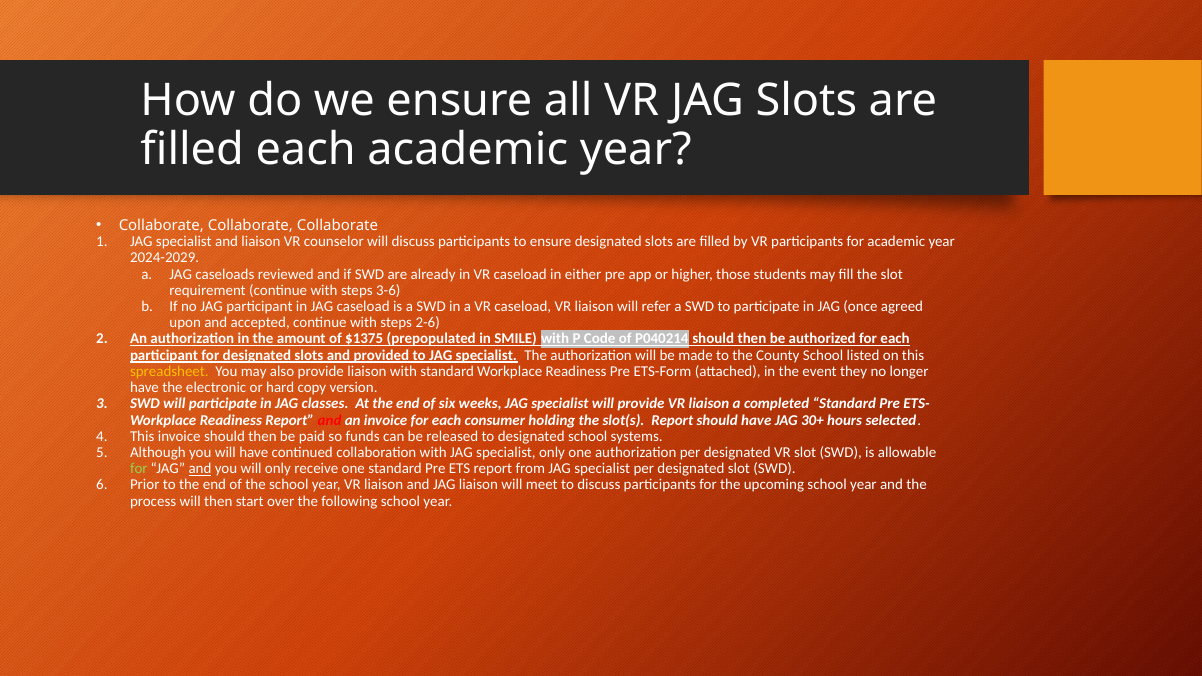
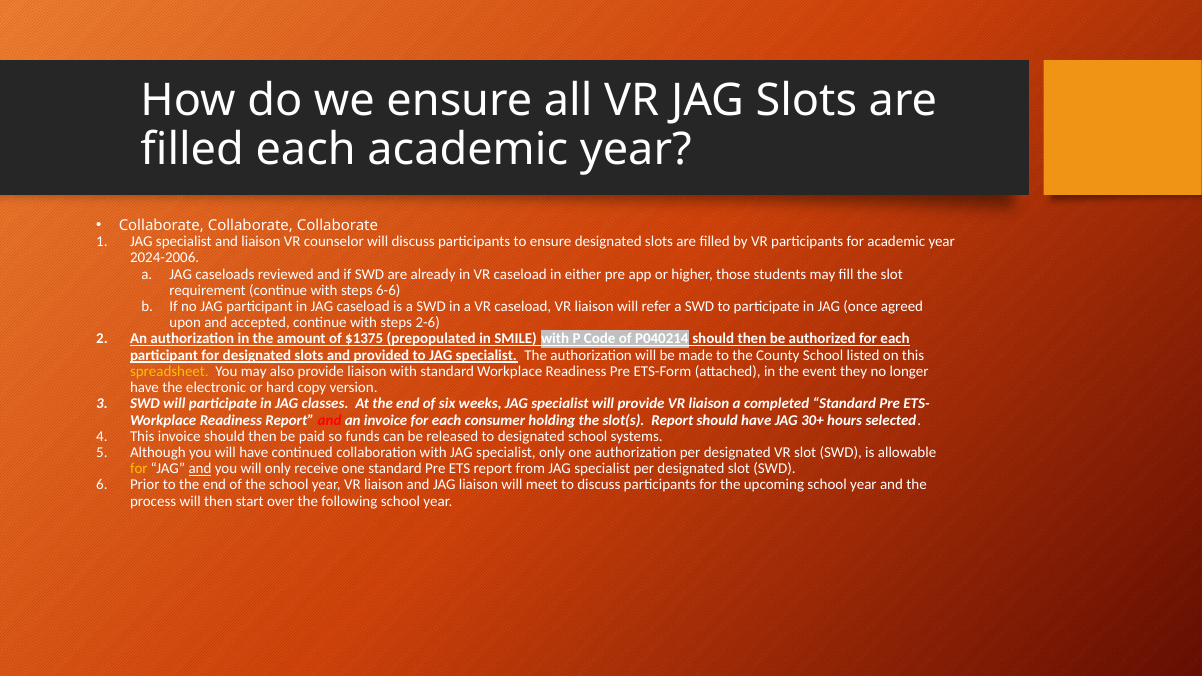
2024-2029: 2024-2029 -> 2024-2006 (165, 258)
3-6: 3-6 -> 6-6 (388, 290)
for colour: light green -> yellow (139, 469)
